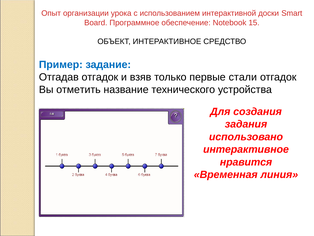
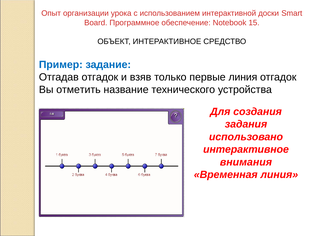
первые стали: стали -> линия (243, 77)
нравится: нравится -> внимания (246, 162)
